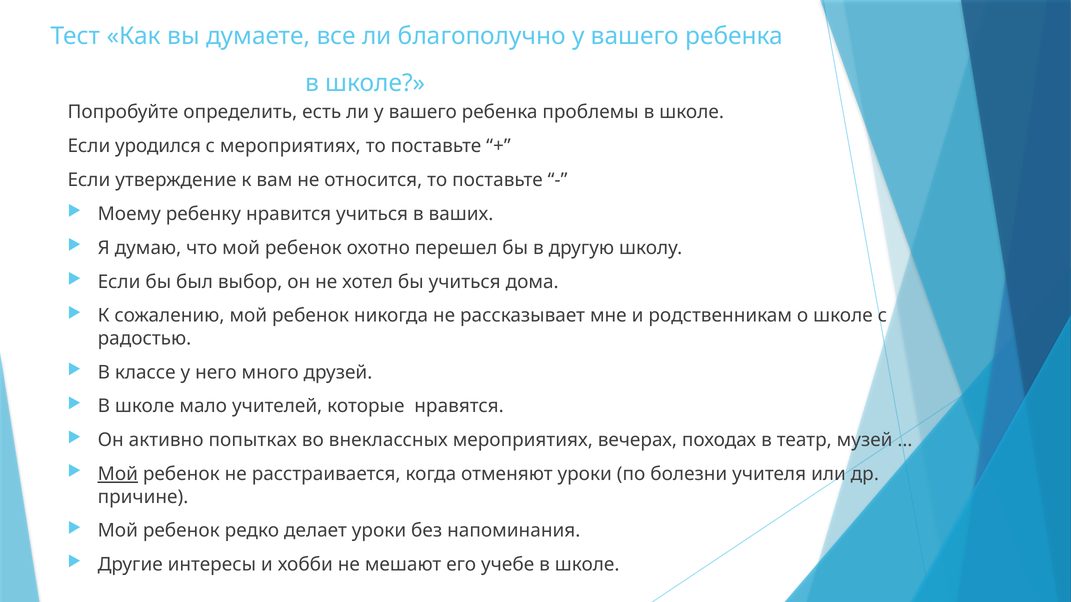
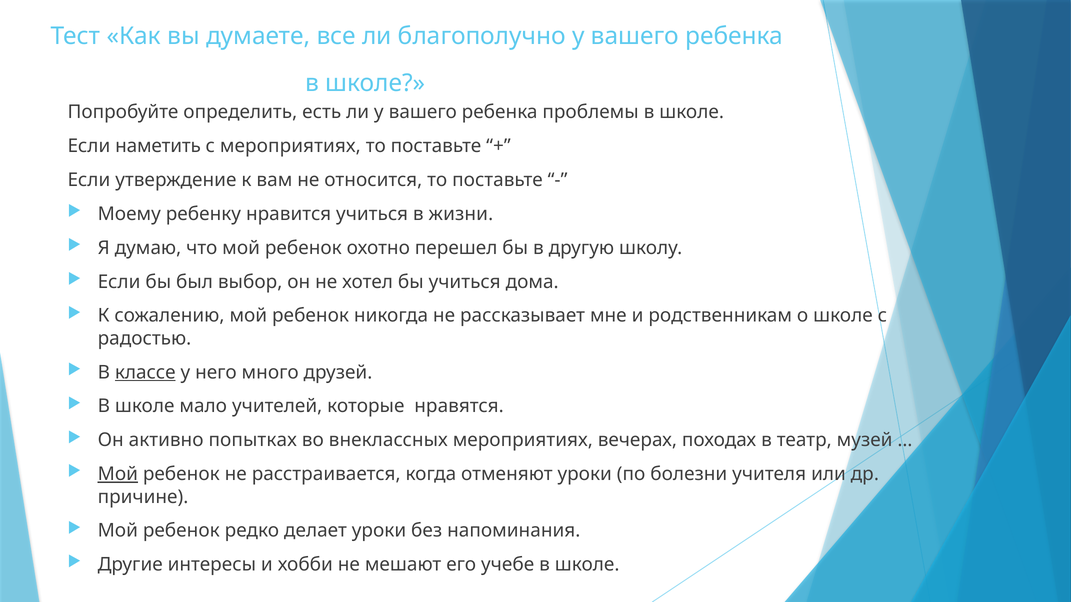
уродился: уродился -> наметить (158, 146)
ваших: ваших -> жизни (461, 214)
классе underline: none -> present (145, 373)
